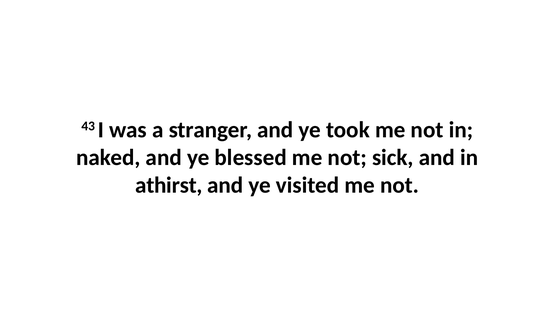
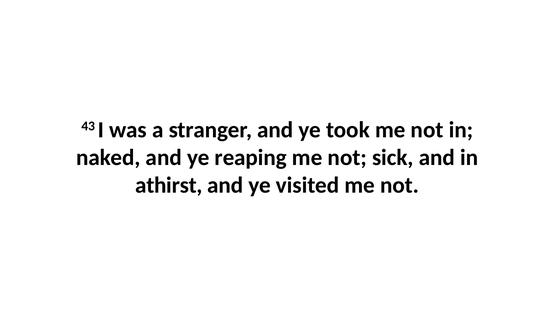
blessed: blessed -> reaping (251, 158)
